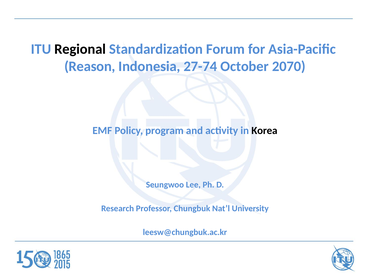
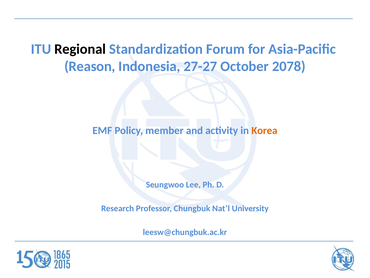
27-74: 27-74 -> 27-27 (200, 66)
2070: 2070 -> 2078 (289, 66)
program: program -> member (164, 130)
Korea colour: black -> orange (264, 130)
